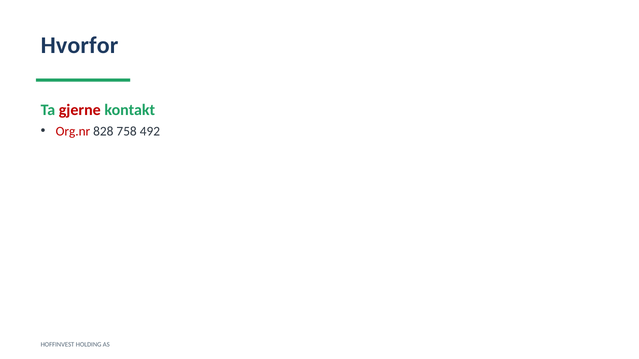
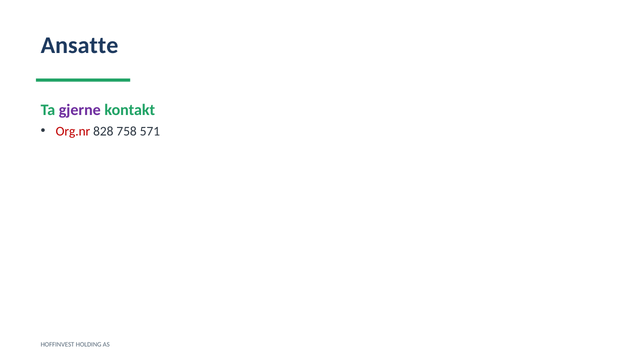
Hvorfor: Hvorfor -> Ansatte (80, 46)
gjerne colour: red -> purple (80, 110)
492: 492 -> 571 (150, 131)
